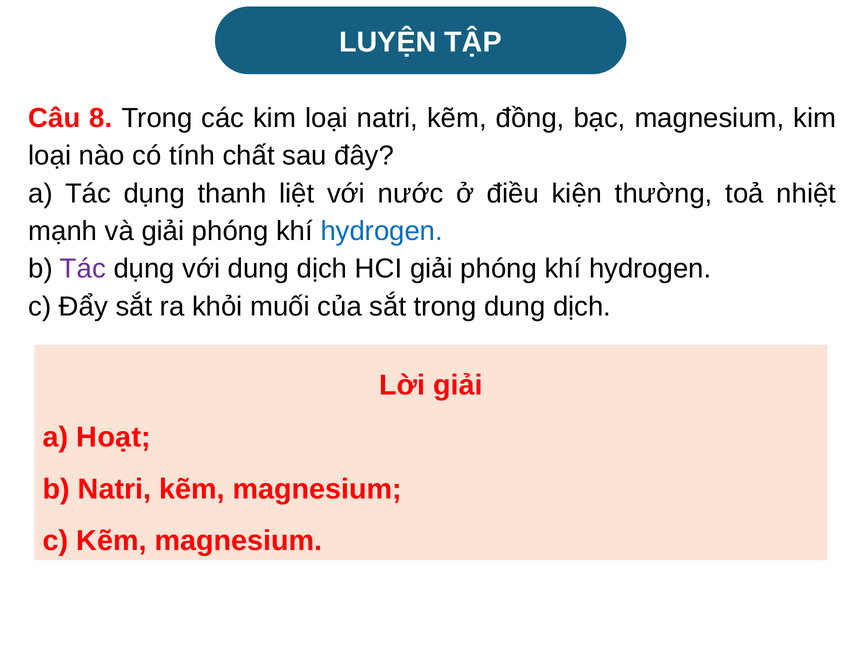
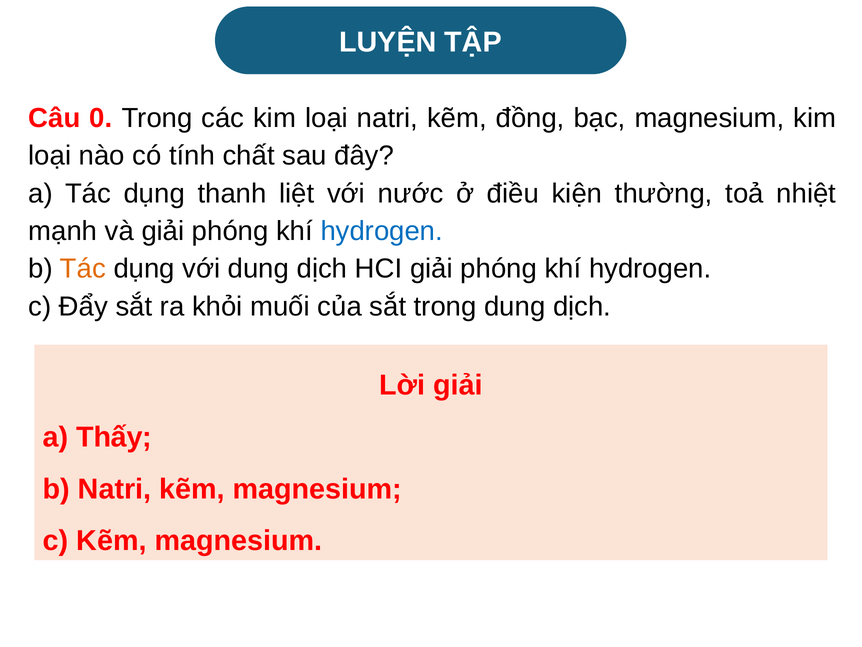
8: 8 -> 0 (101, 118)
Tác colour: purple -> orange (83, 269)
Hoạt: Hoạt -> Thấy (114, 437)
